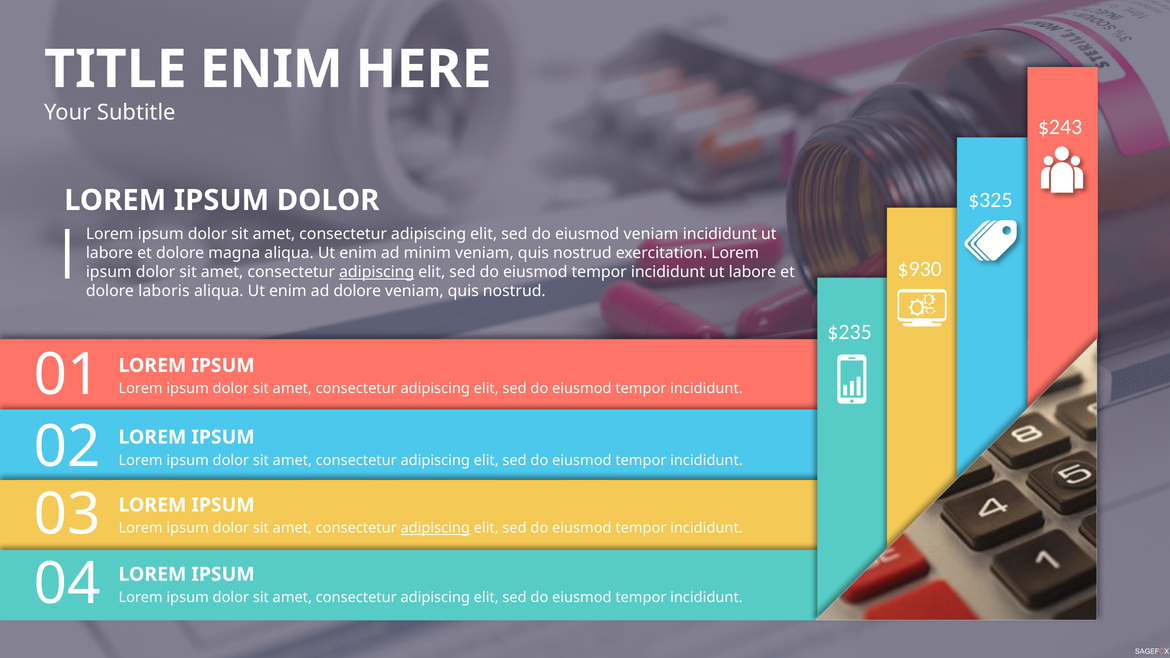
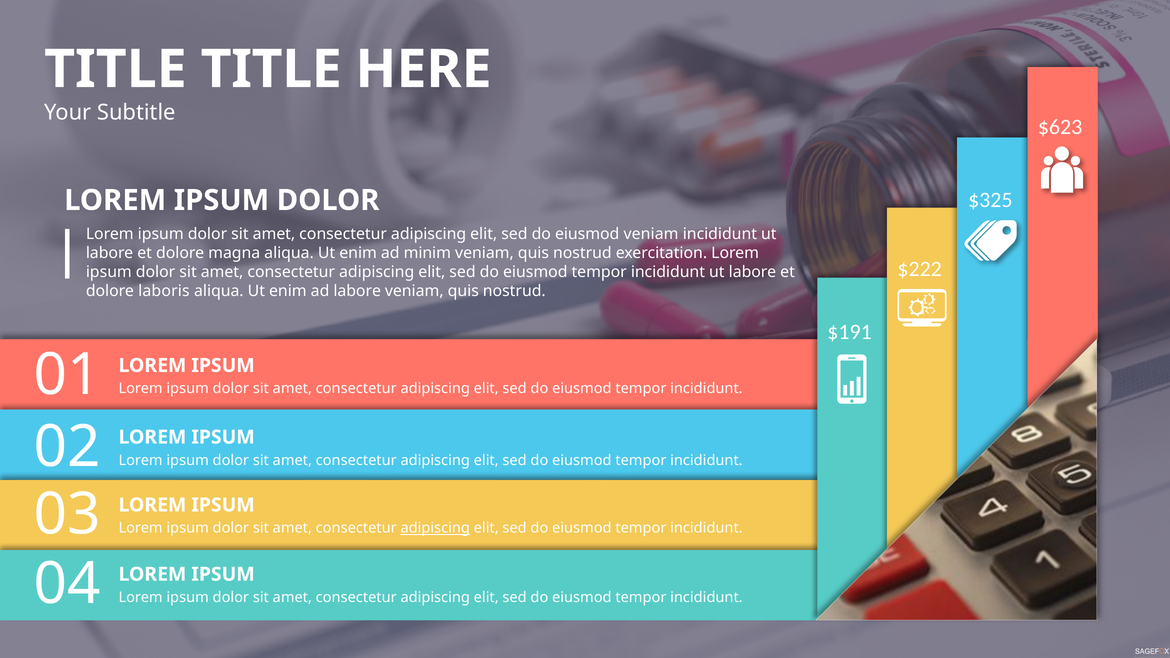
ENIM: ENIM -> TITLE (271, 69)
$243: $243 -> $623 (1060, 127)
$930: $930 -> $222 (920, 269)
adipiscing underline: present -> none (377, 272)
ad dolore: dolore -> labore (357, 291)
$235: $235 -> $191 (850, 332)
